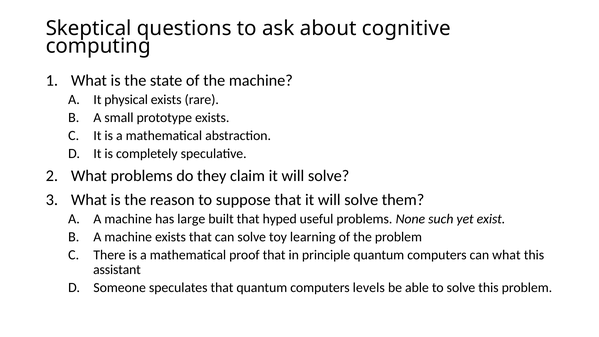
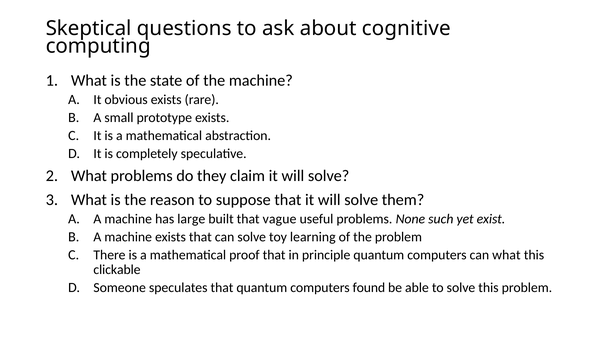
physical: physical -> obvious (126, 100)
hyped: hyped -> vague (280, 219)
assistant: assistant -> clickable (117, 270)
levels: levels -> found (369, 288)
